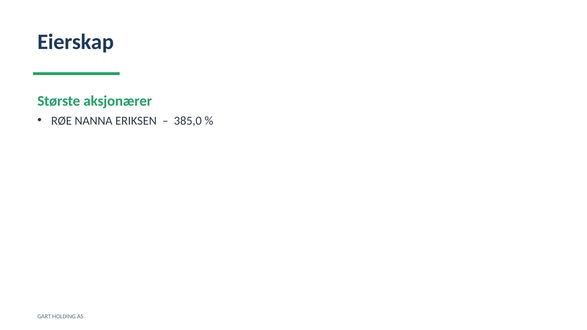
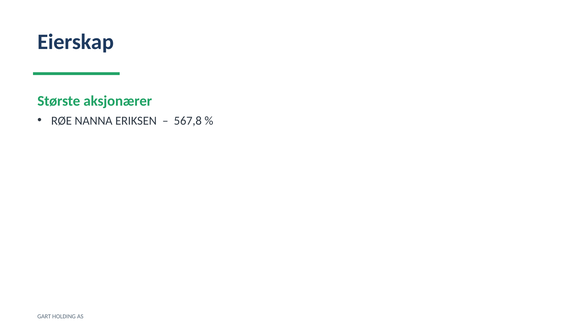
385,0: 385,0 -> 567,8 (188, 121)
